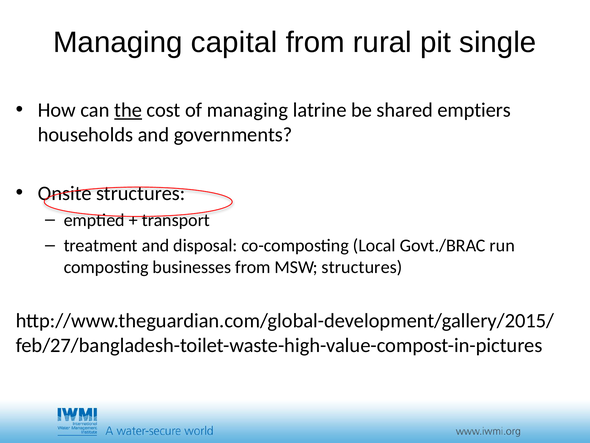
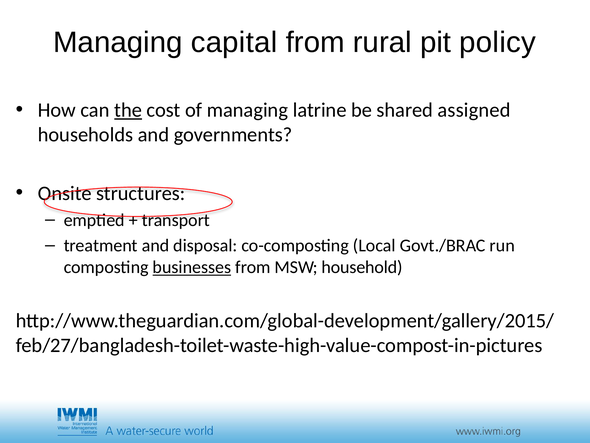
single: single -> policy (498, 42)
emptiers: emptiers -> assigned (474, 110)
businesses underline: none -> present (192, 267)
MSW structures: structures -> household (362, 267)
